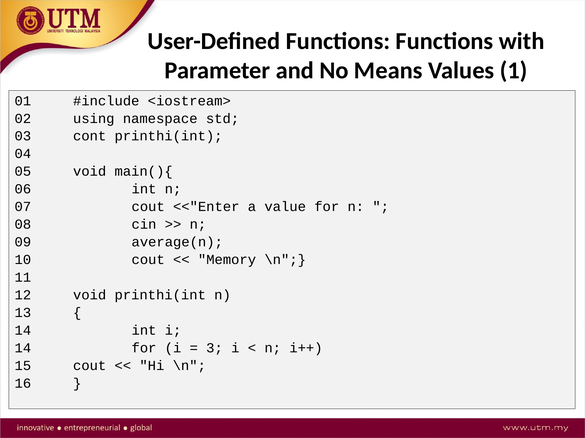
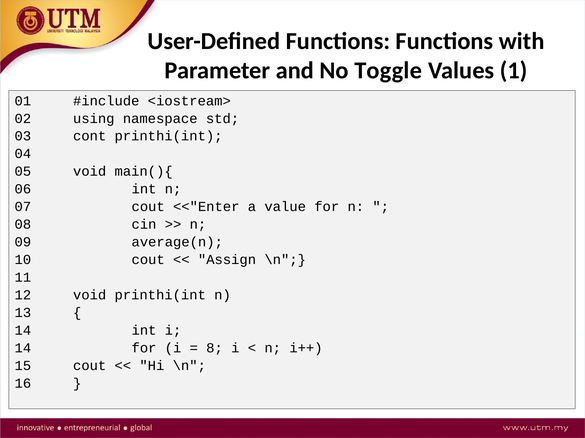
Means: Means -> Toggle (388, 70)
Memory: Memory -> Assign (227, 260)
3: 3 -> 8 (215, 349)
